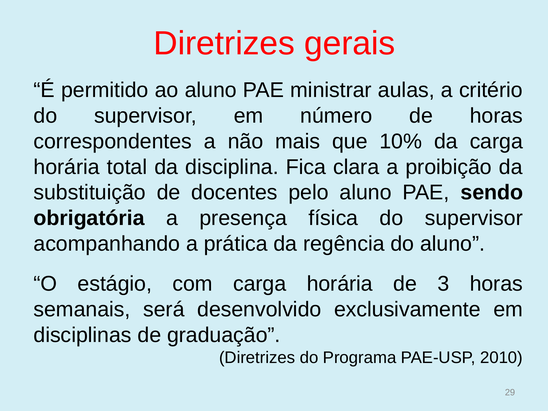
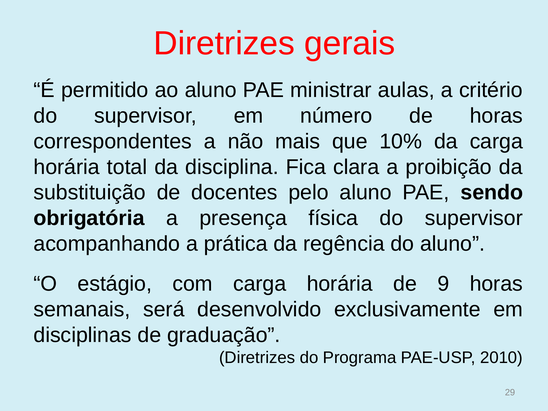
3: 3 -> 9 (443, 284)
